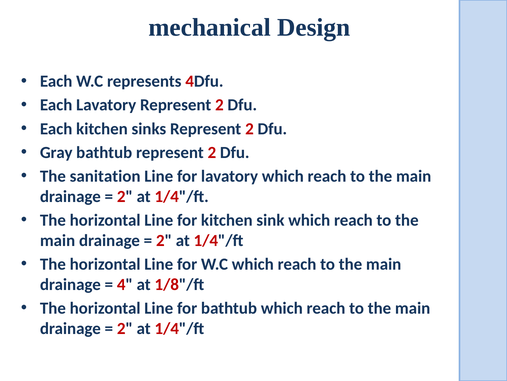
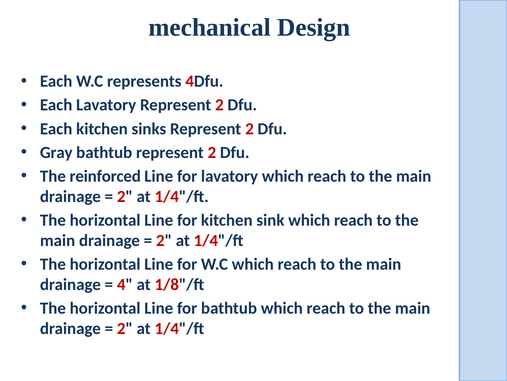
sanitation: sanitation -> reinforced (105, 176)
